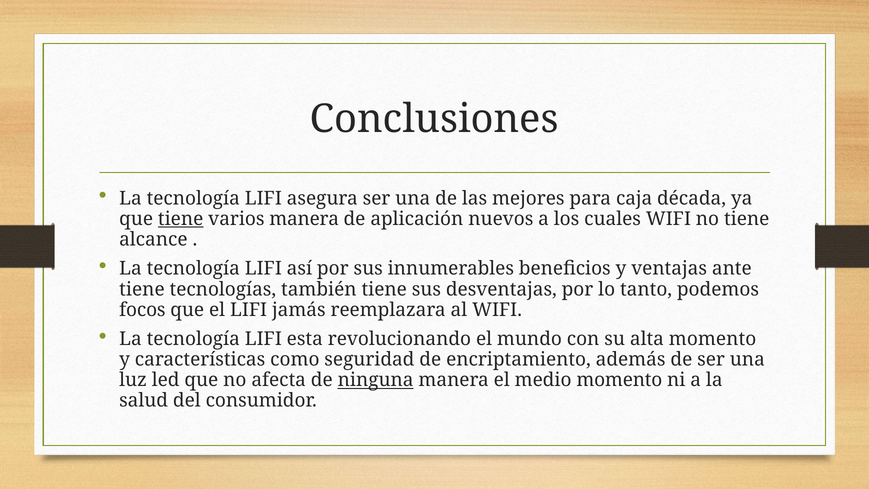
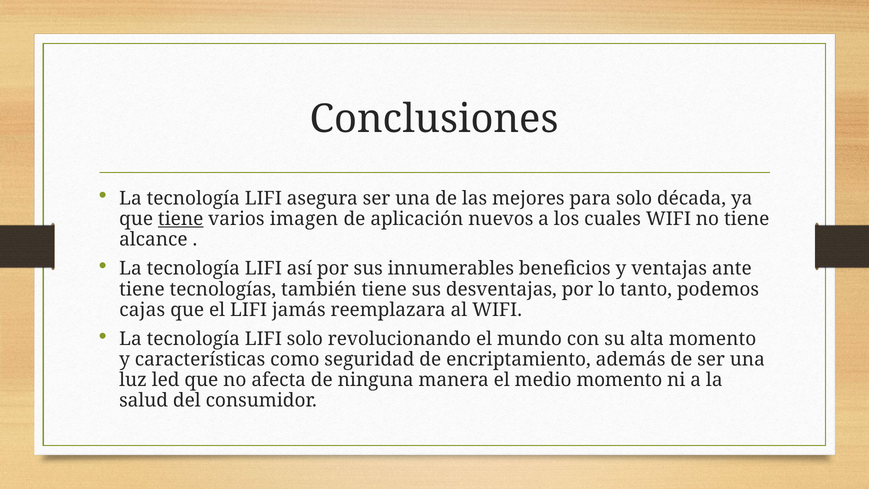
para caja: caja -> solo (634, 198)
varios manera: manera -> imagen (304, 219)
focos: focos -> cajas (142, 310)
LIFI esta: esta -> solo (305, 339)
ninguna underline: present -> none (376, 380)
